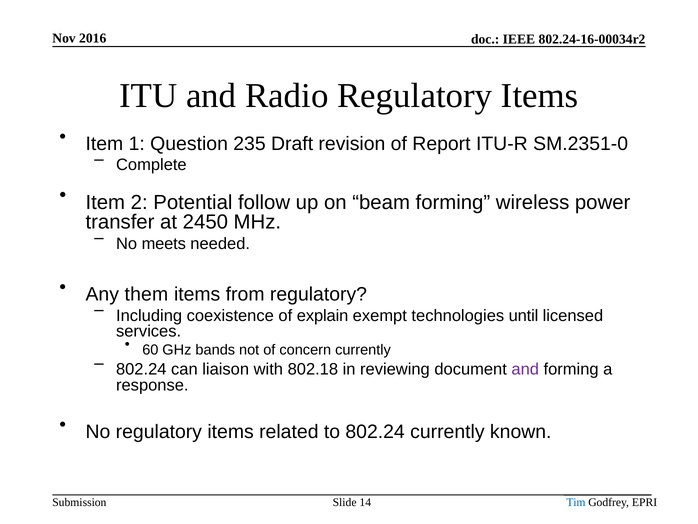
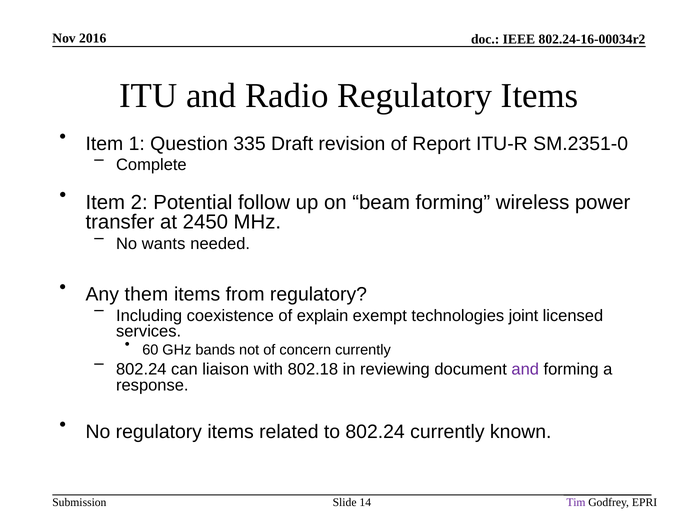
235: 235 -> 335 (249, 144)
meets: meets -> wants (164, 243)
until: until -> joint (524, 315)
Tim colour: blue -> purple (576, 502)
